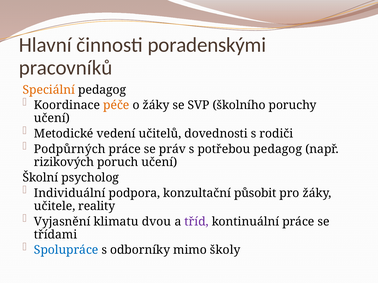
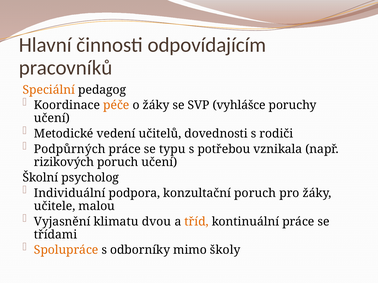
poradenskými: poradenskými -> odpovídajícím (207, 45)
školního: školního -> vyhlášce (239, 105)
práv: práv -> typu (172, 149)
potřebou pedagog: pedagog -> vznikala (278, 149)
konzultační působit: působit -> poruch (255, 193)
reality: reality -> malou (97, 206)
tříd colour: purple -> orange (197, 222)
Spolupráce colour: blue -> orange (66, 250)
